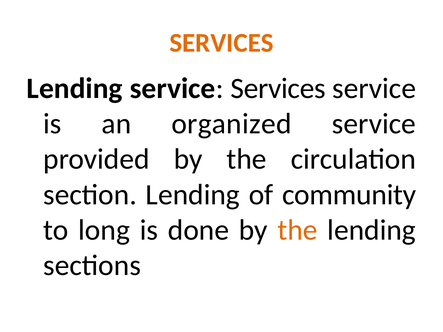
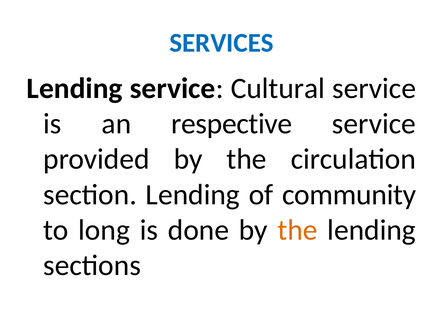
SERVICES colour: orange -> blue (221, 43)
service Services: Services -> Cultural (278, 88)
organized: organized -> respective (232, 124)
